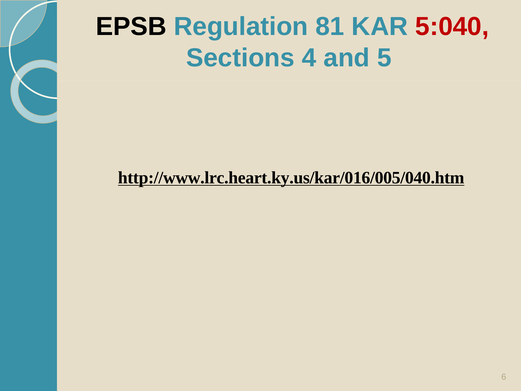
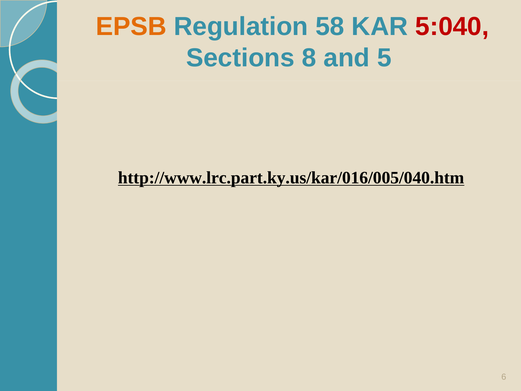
EPSB colour: black -> orange (131, 27)
81: 81 -> 58 (330, 27)
4: 4 -> 8 (309, 58)
http://www.lrc.heart.ky.us/kar/016/005/040.htm: http://www.lrc.heart.ky.us/kar/016/005/040.htm -> http://www.lrc.part.ky.us/kar/016/005/040.htm (291, 178)
